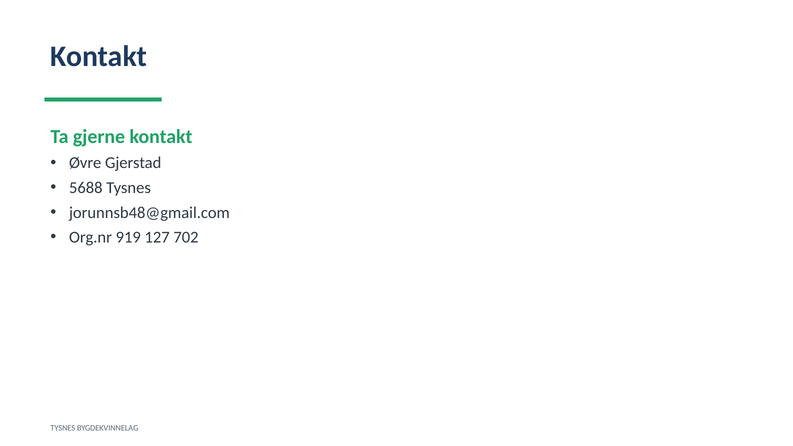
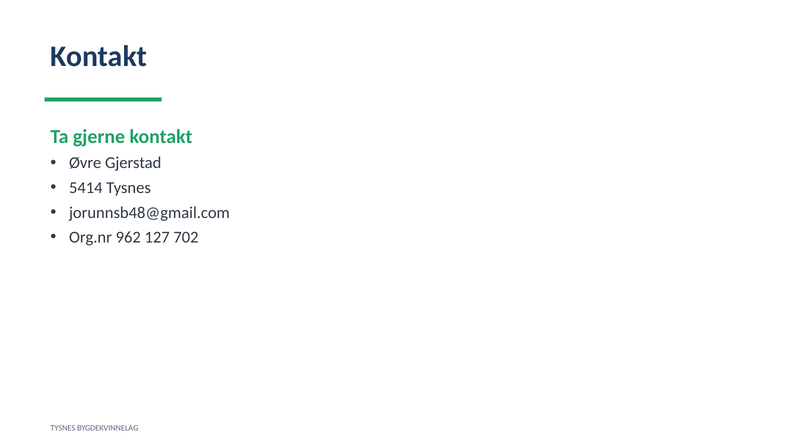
5688: 5688 -> 5414 (86, 188)
919: 919 -> 962 (128, 237)
